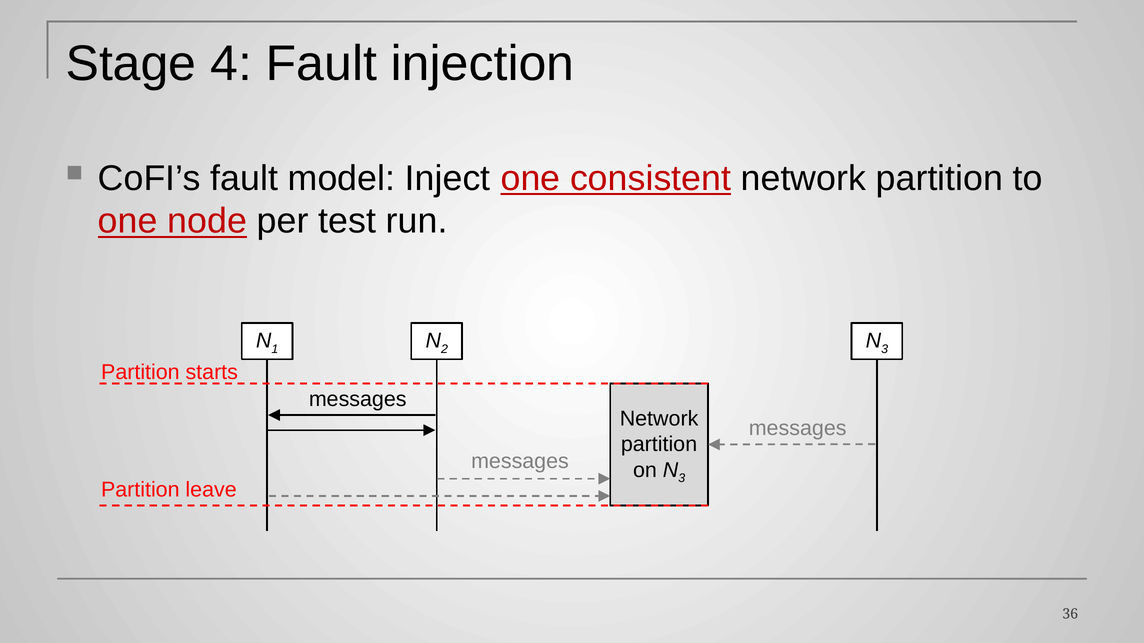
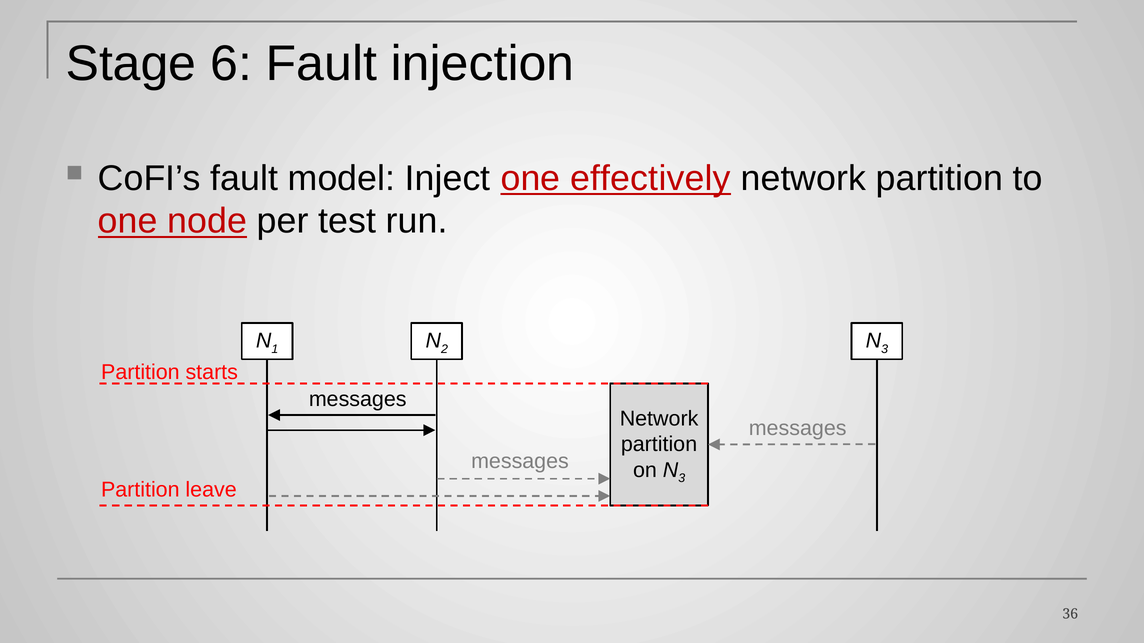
4: 4 -> 6 (231, 64)
consistent: consistent -> effectively (650, 178)
